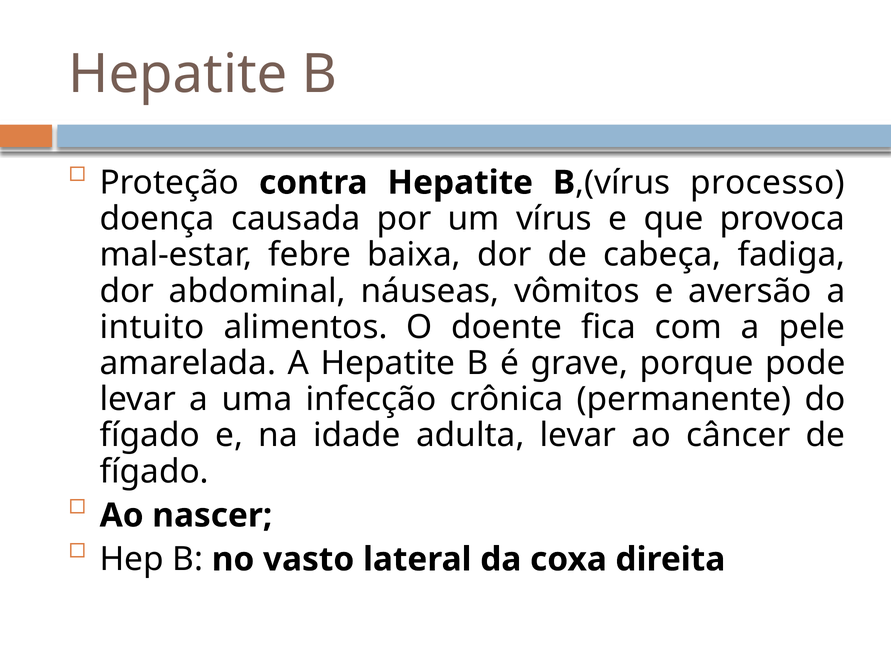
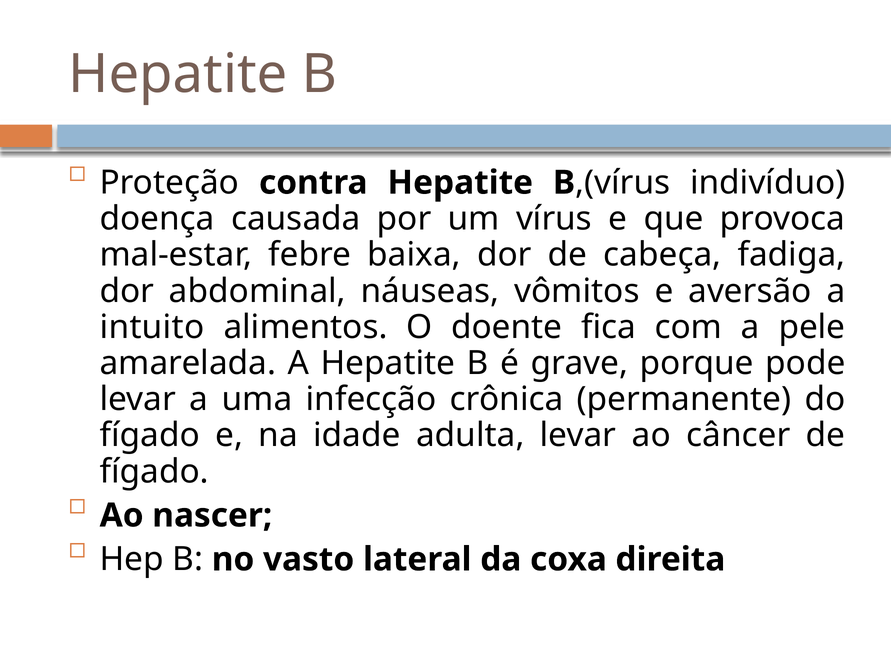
processo: processo -> indivíduo (768, 183)
